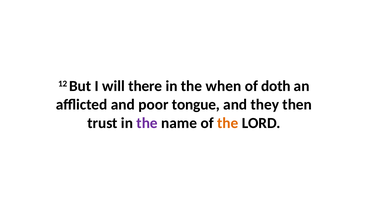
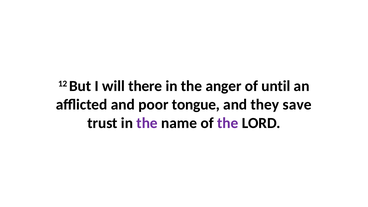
when: when -> anger (224, 86)
doth: doth -> until (276, 86)
then: then -> save (297, 105)
the colour: orange -> purple (228, 123)
